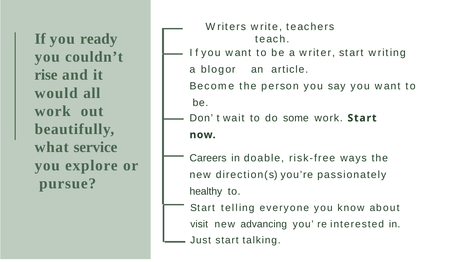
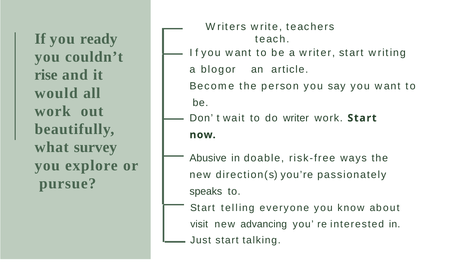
do some: some -> writer (296, 118)
service: service -> survey (95, 147)
Careers: Careers -> Abusive (208, 158)
healthy: healthy -> speaks (206, 191)
